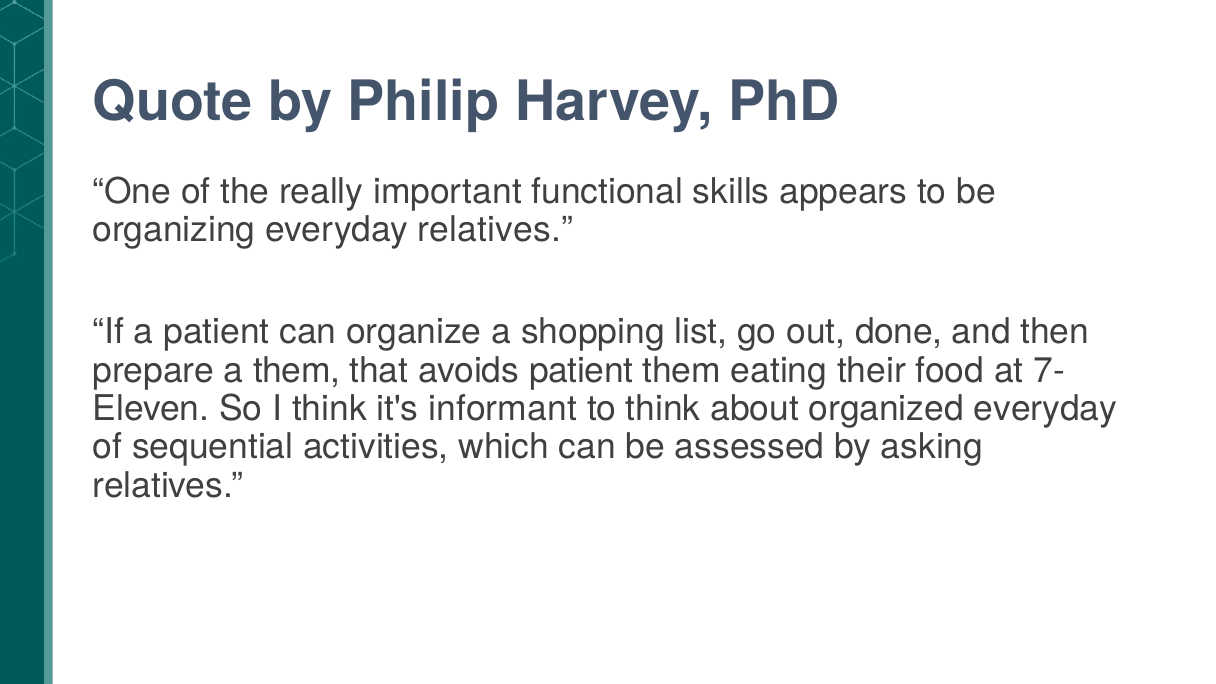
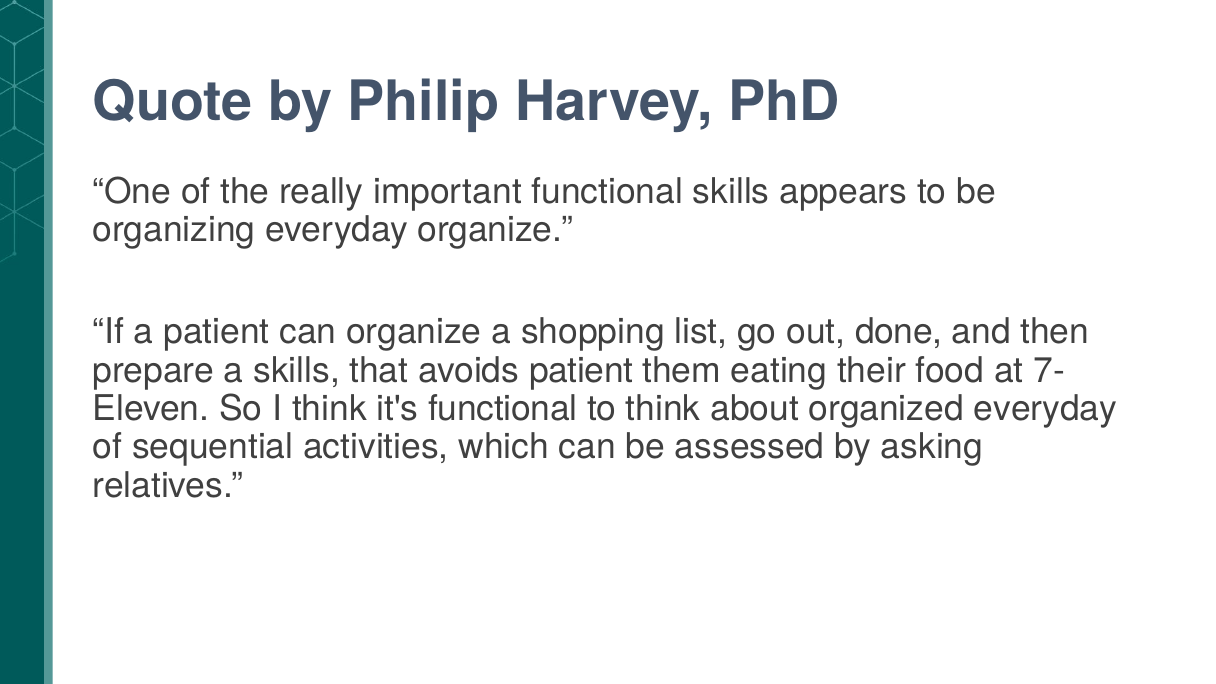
everyday relatives: relatives -> organize (496, 230)
a them: them -> skills (297, 370)
it's informant: informant -> functional (503, 409)
